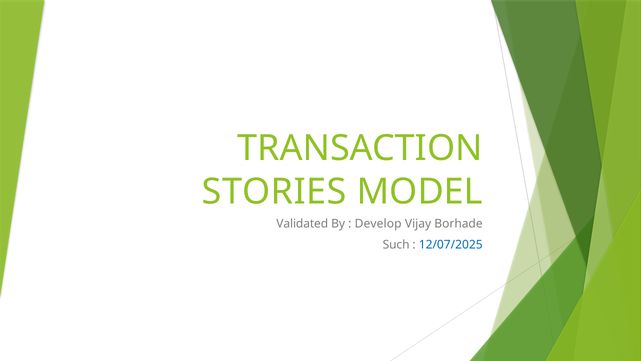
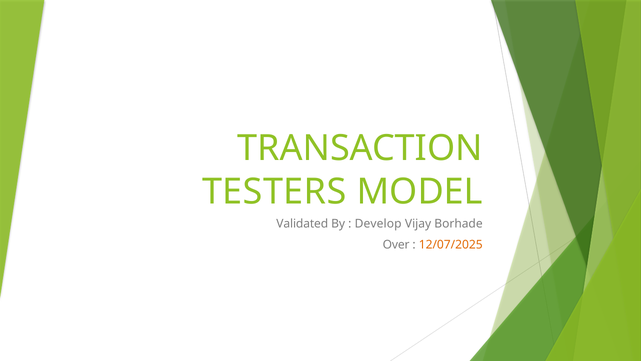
STORIES: STORIES -> TESTERS (274, 191)
Such: Such -> Over (396, 245)
12/07/2025 colour: blue -> orange (451, 245)
